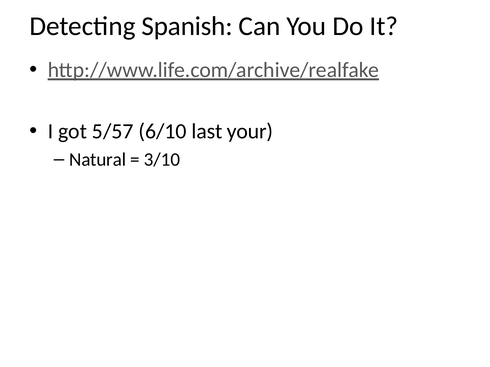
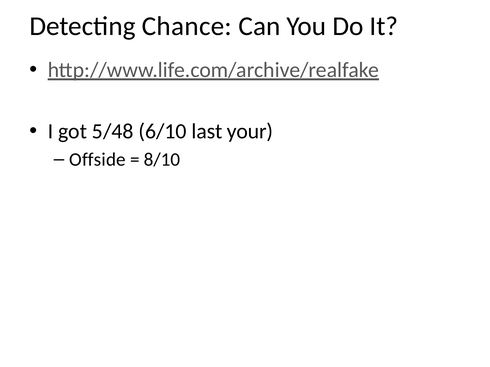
Spanish: Spanish -> Chance (187, 26)
5/57: 5/57 -> 5/48 (113, 132)
Natural: Natural -> Offside (97, 160)
3/10: 3/10 -> 8/10 (162, 160)
